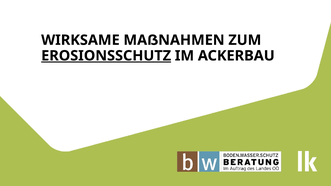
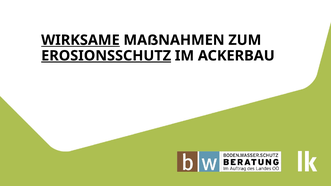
WIRKSAME underline: none -> present (80, 40)
